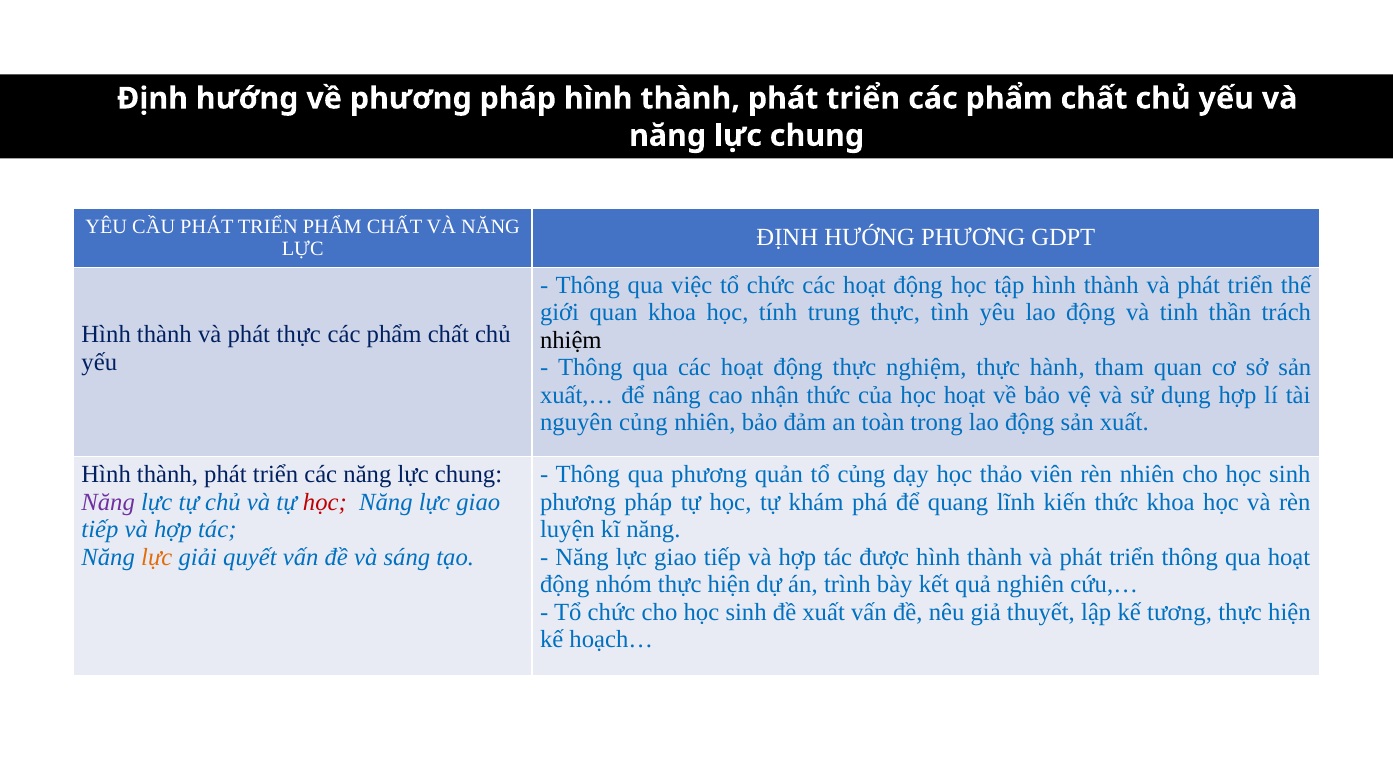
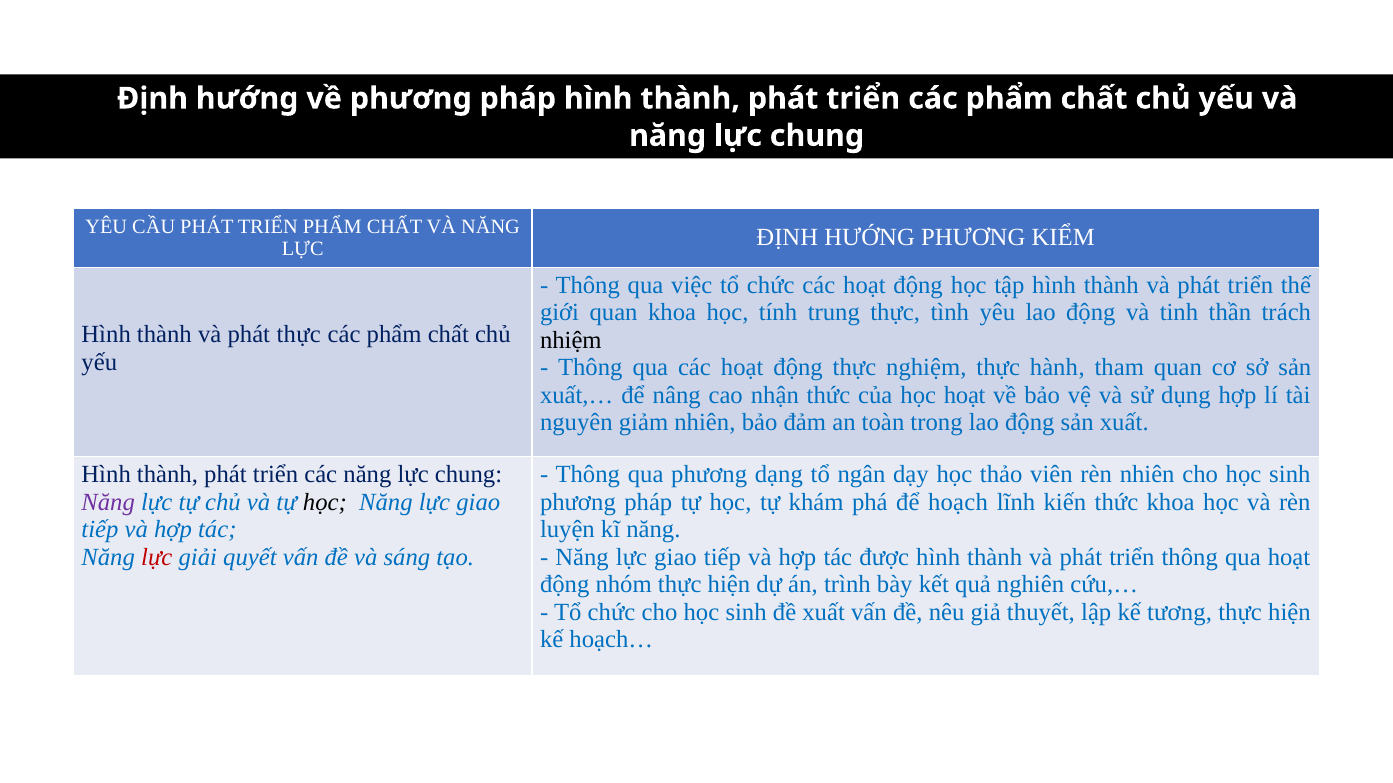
GDPT: GDPT -> KIỂM (1063, 238)
nguyên củng: củng -> giảm (644, 423)
quản: quản -> dạng (779, 475)
tổ củng: củng -> ngân (862, 475)
học colour: red -> black (325, 503)
quang: quang -> hoạch (958, 503)
lực colour: orange -> red (157, 558)
